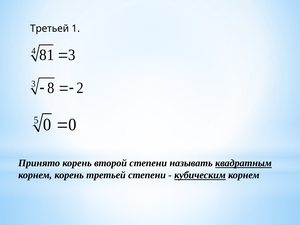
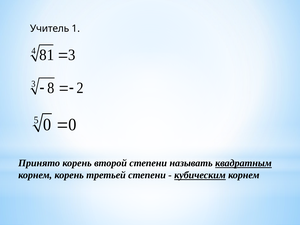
Третьей: Третьей -> Учитель (50, 29)
